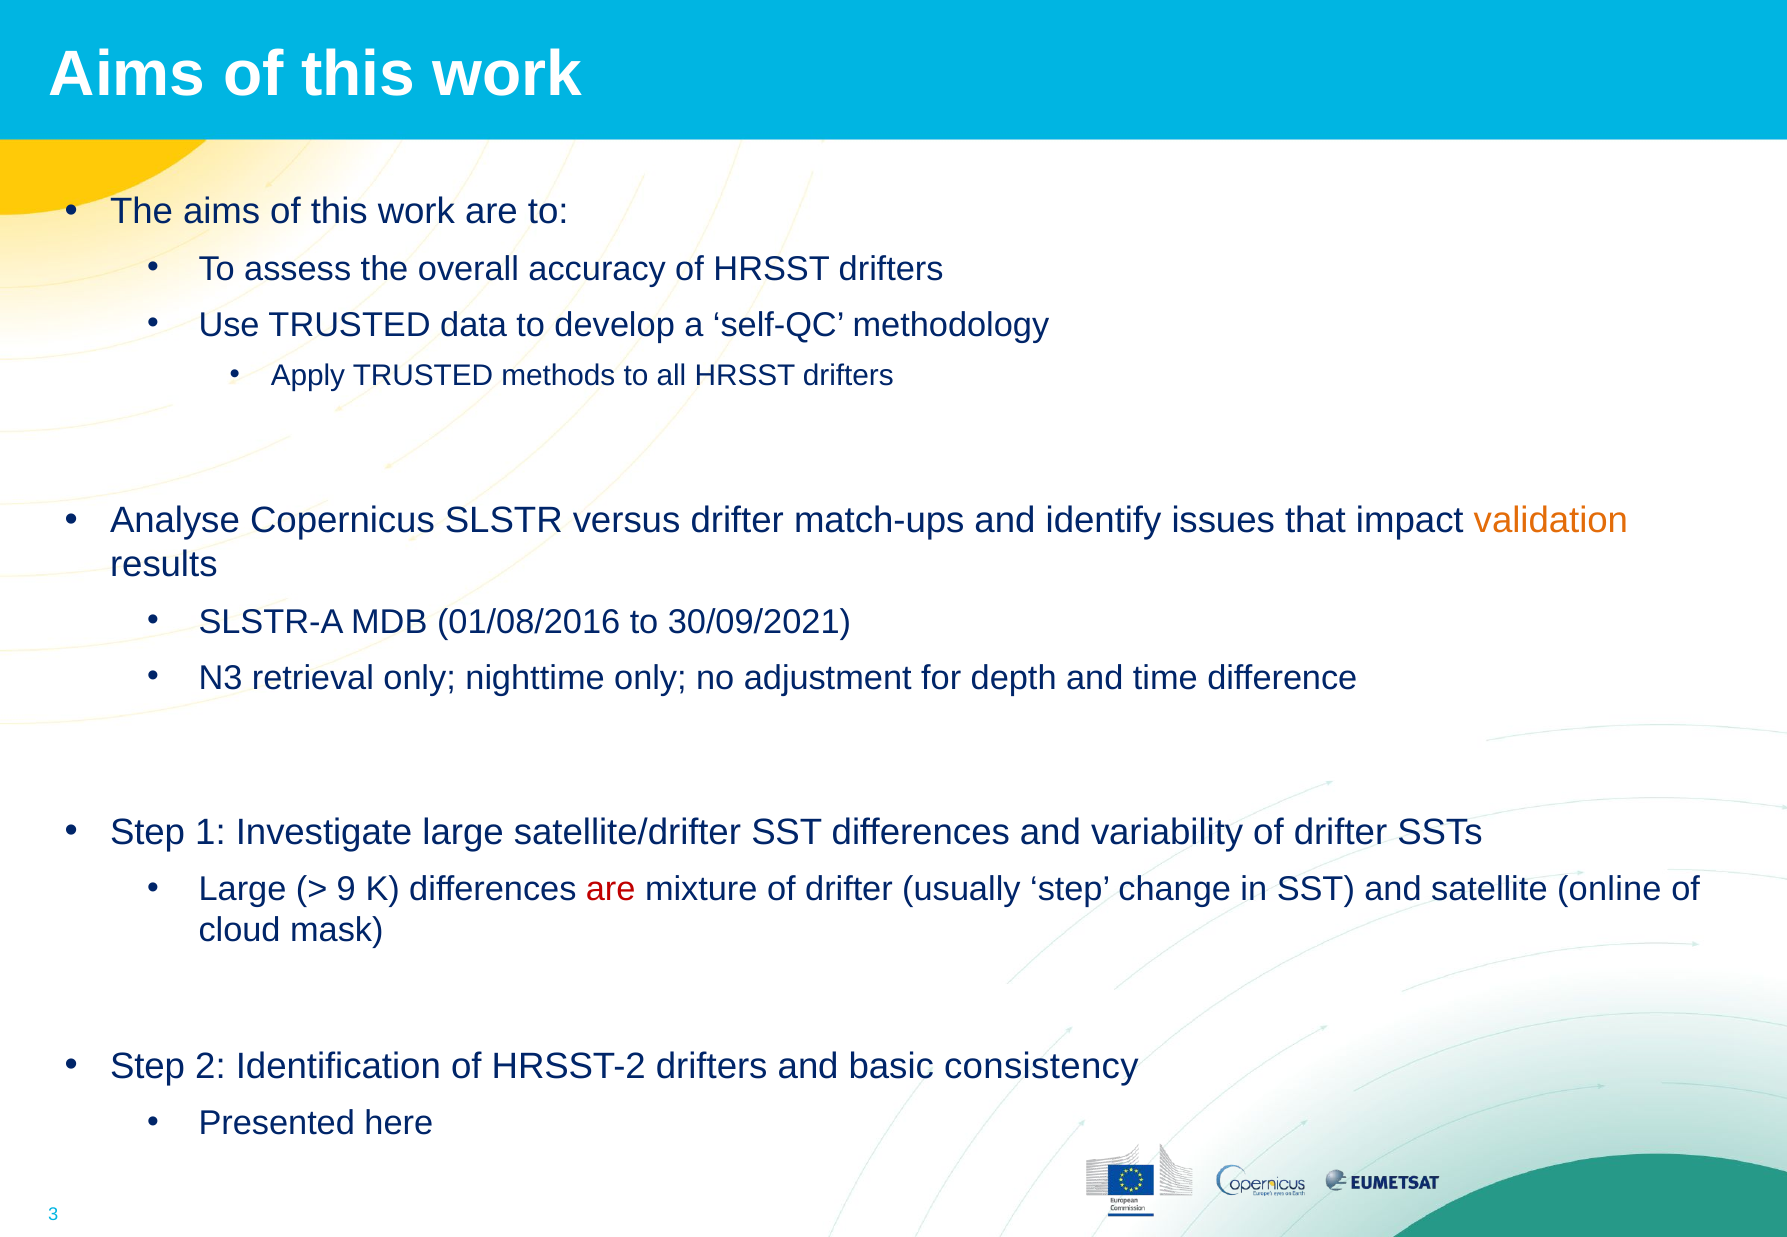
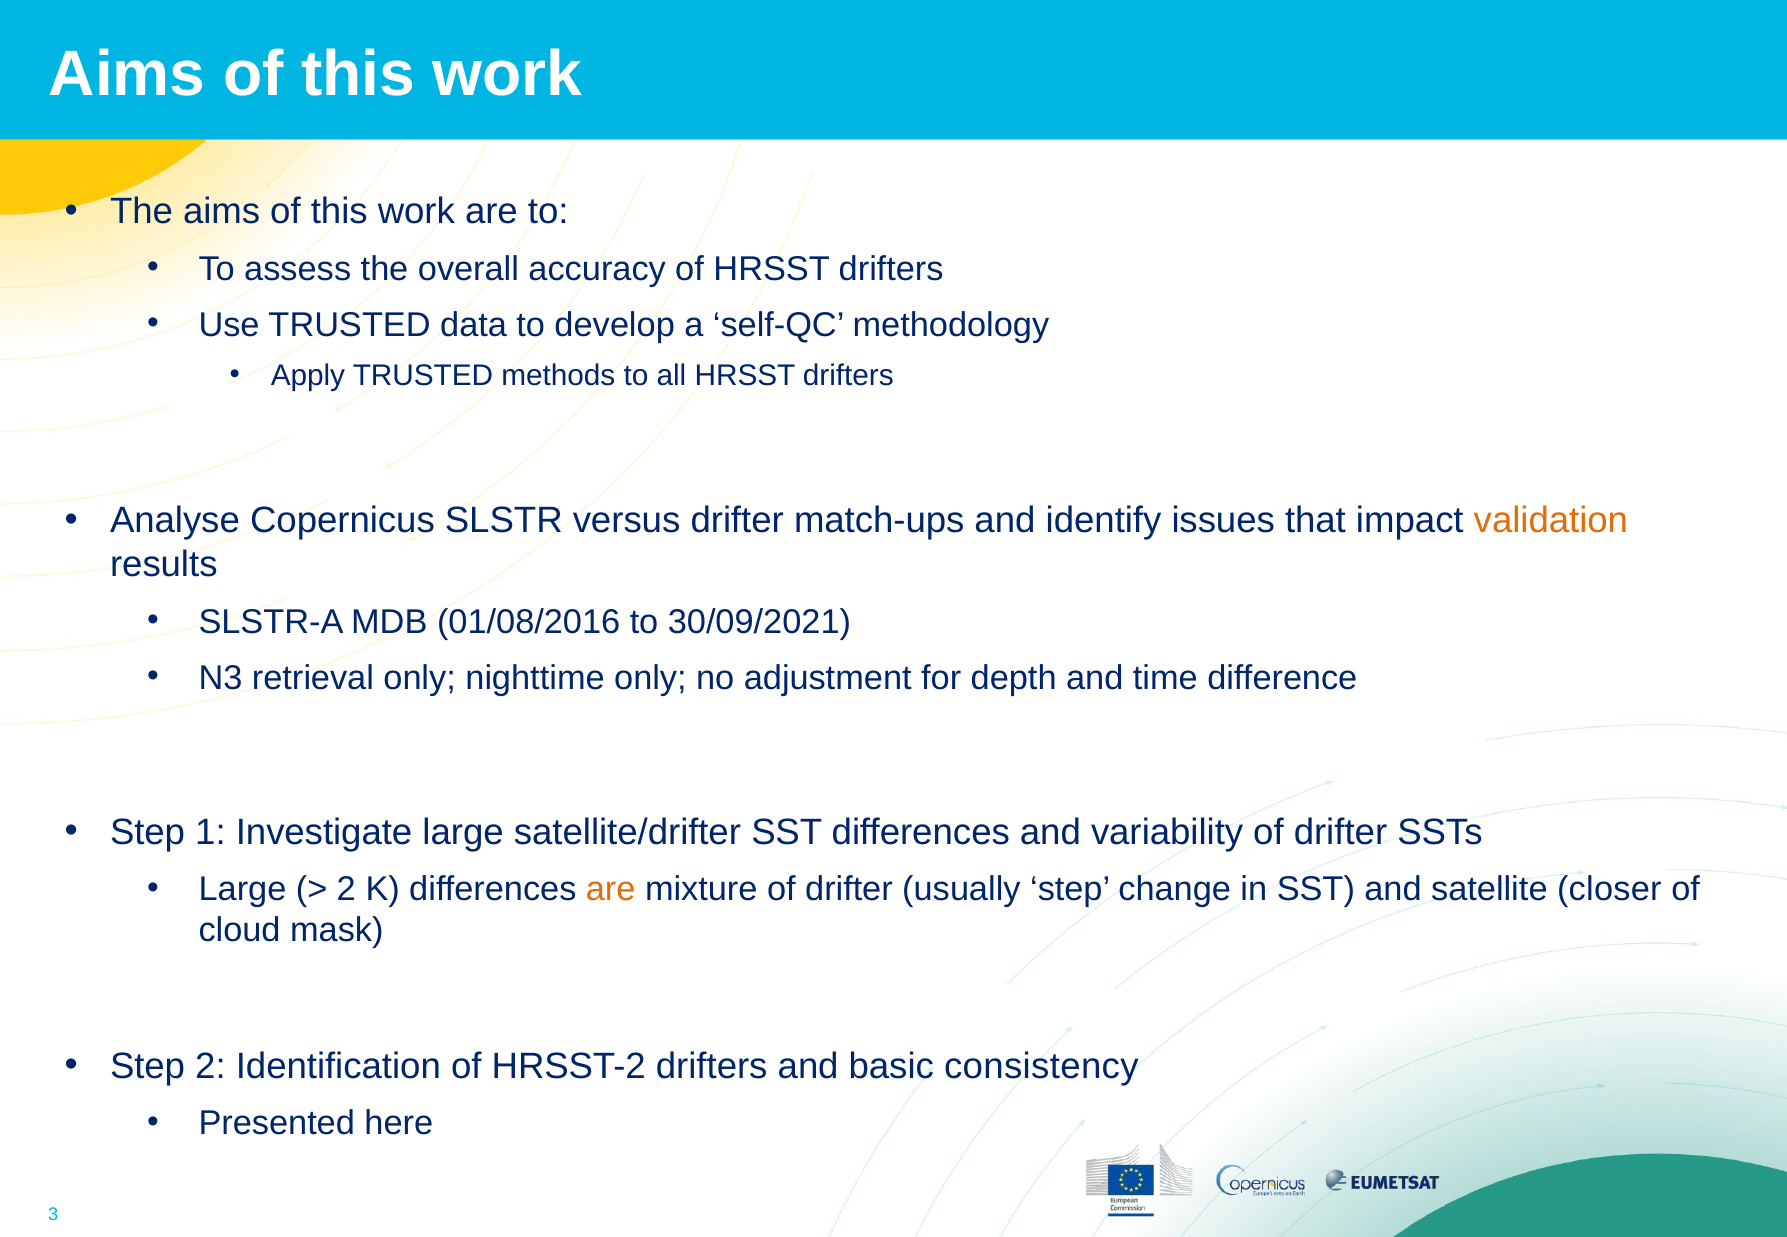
9: 9 -> 2 (346, 889)
are colour: red -> orange (611, 889)
online: online -> closer (1609, 889)
